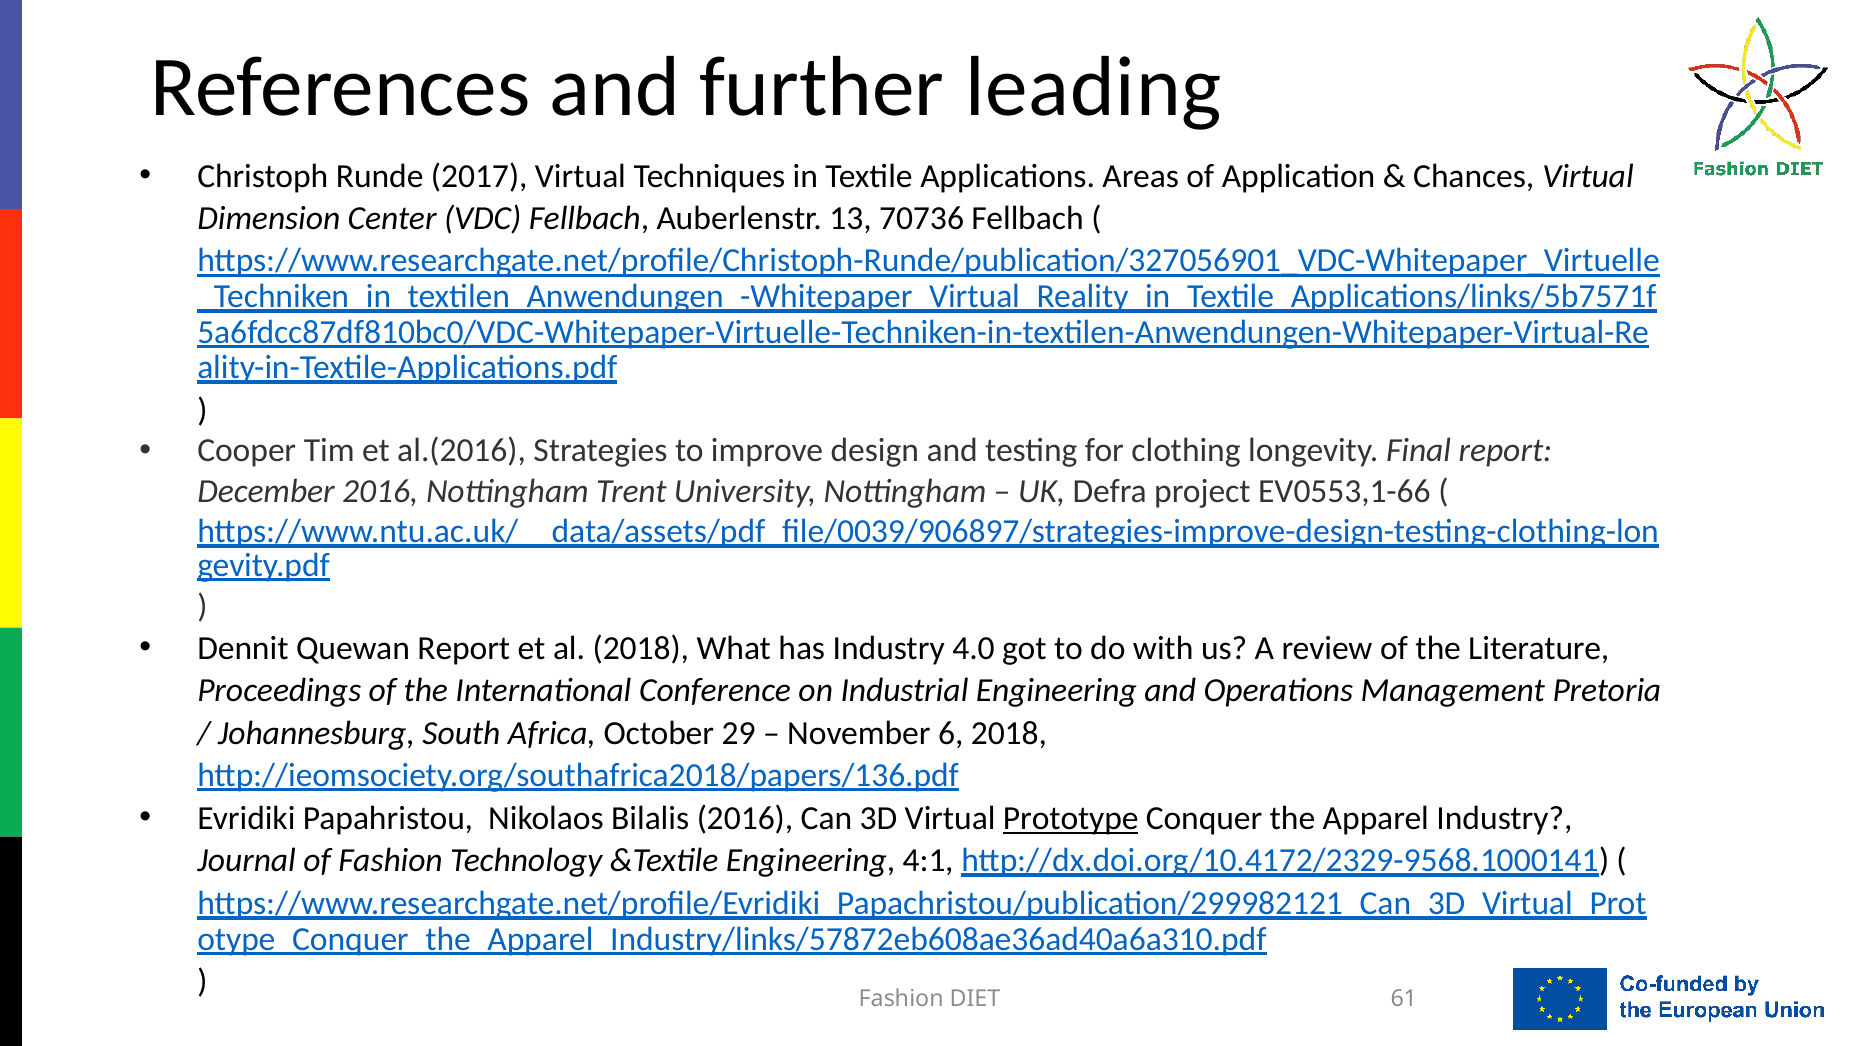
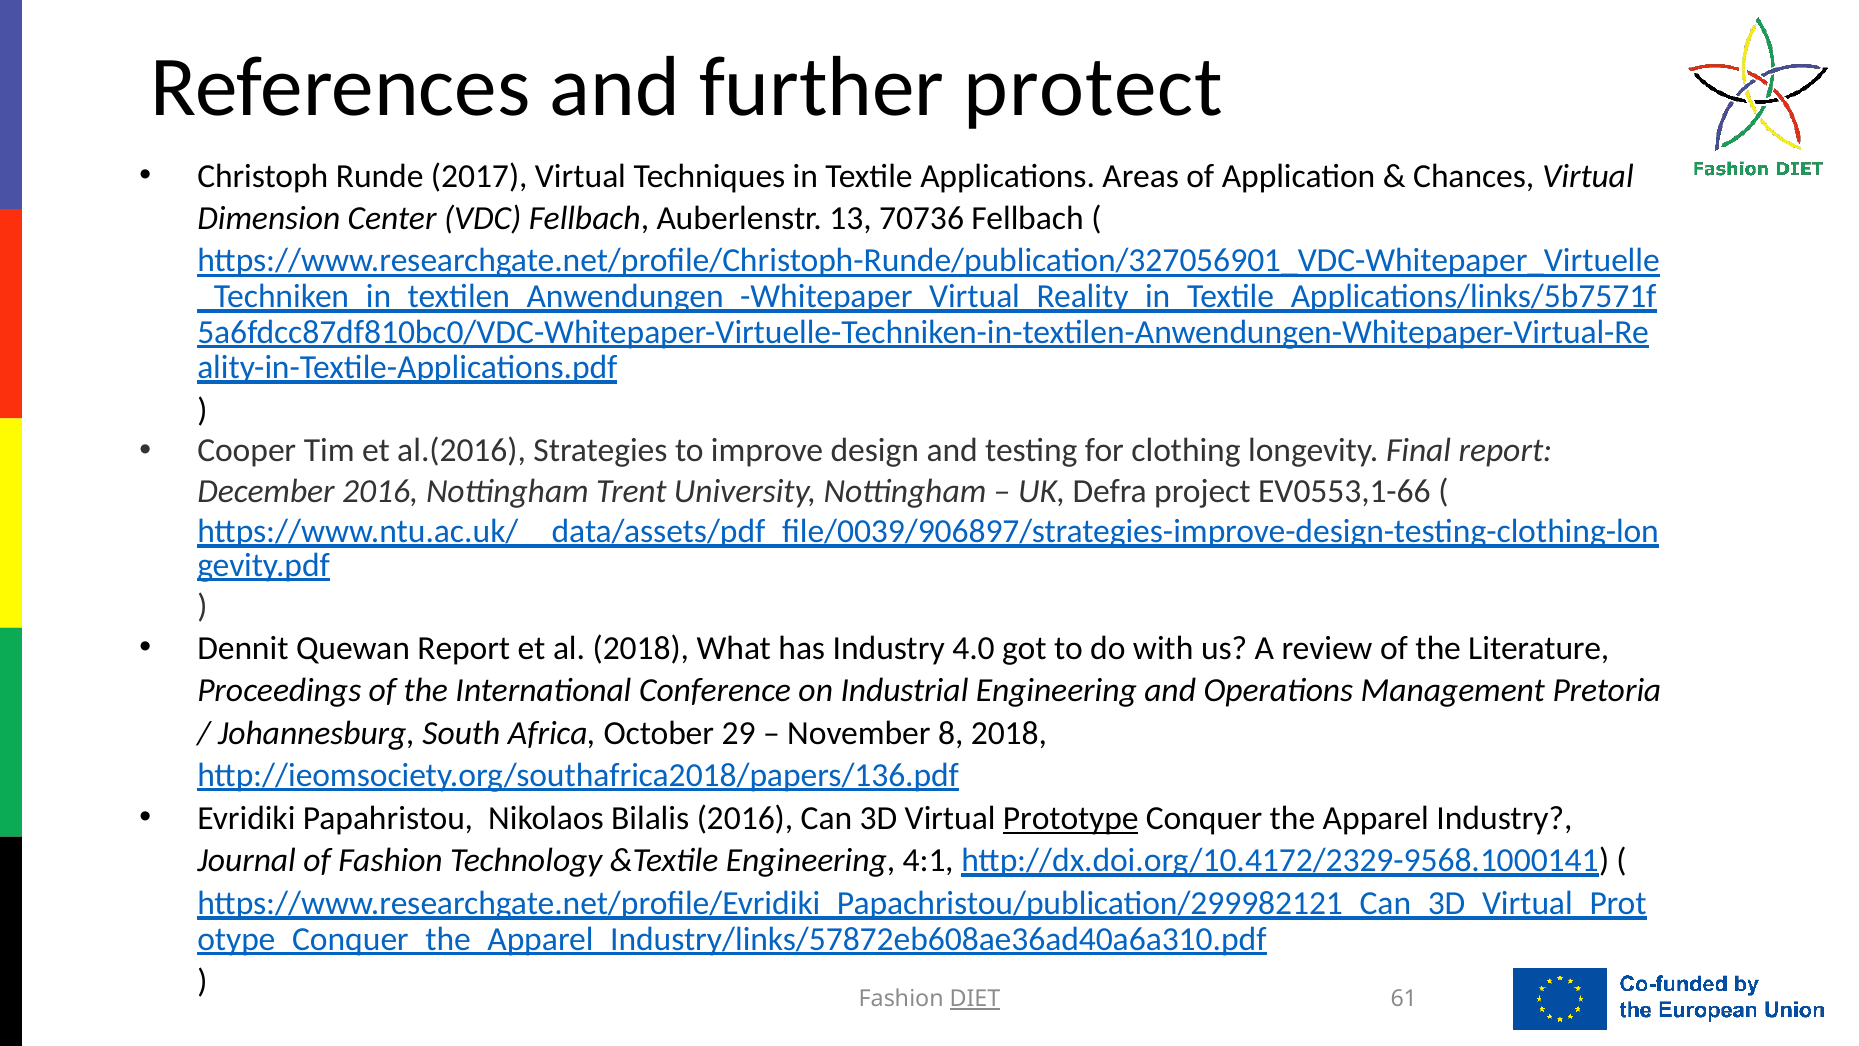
leading: leading -> protect (1093, 87)
6: 6 -> 8 (951, 733)
DIET underline: none -> present (975, 999)
